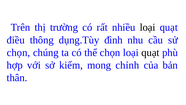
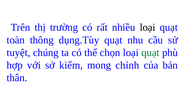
điều: điều -> toàn (16, 40)
dụng.Tùy đình: đình -> quạt (113, 40)
chọn: chọn -> tuyệt (18, 52)
quạt colour: black -> green (150, 52)
